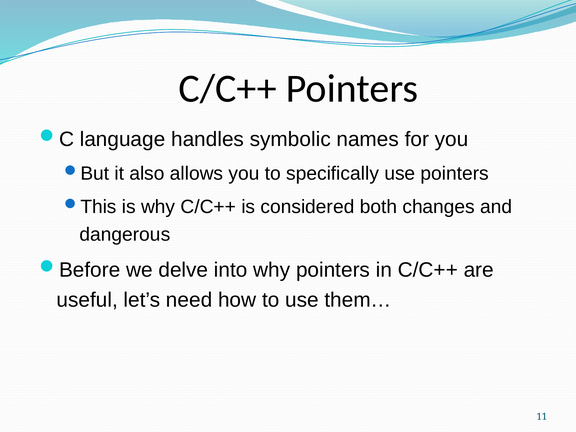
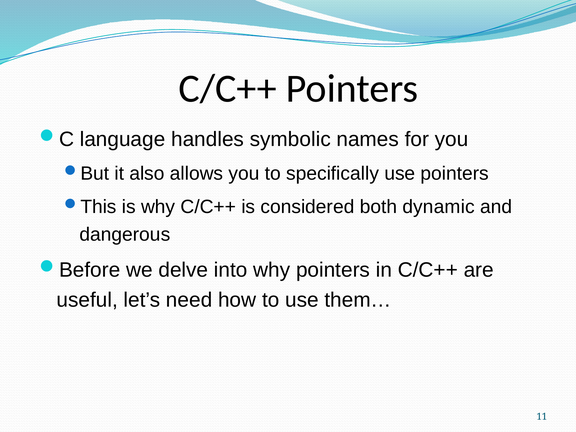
changes: changes -> dynamic (439, 207)
